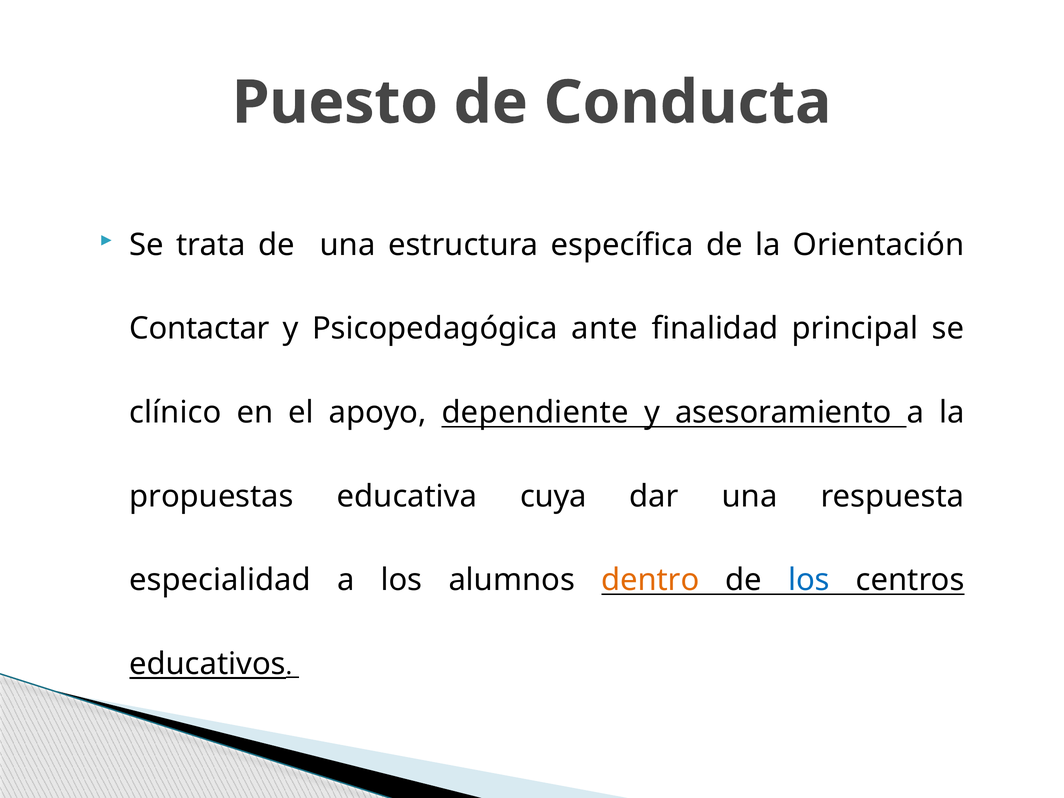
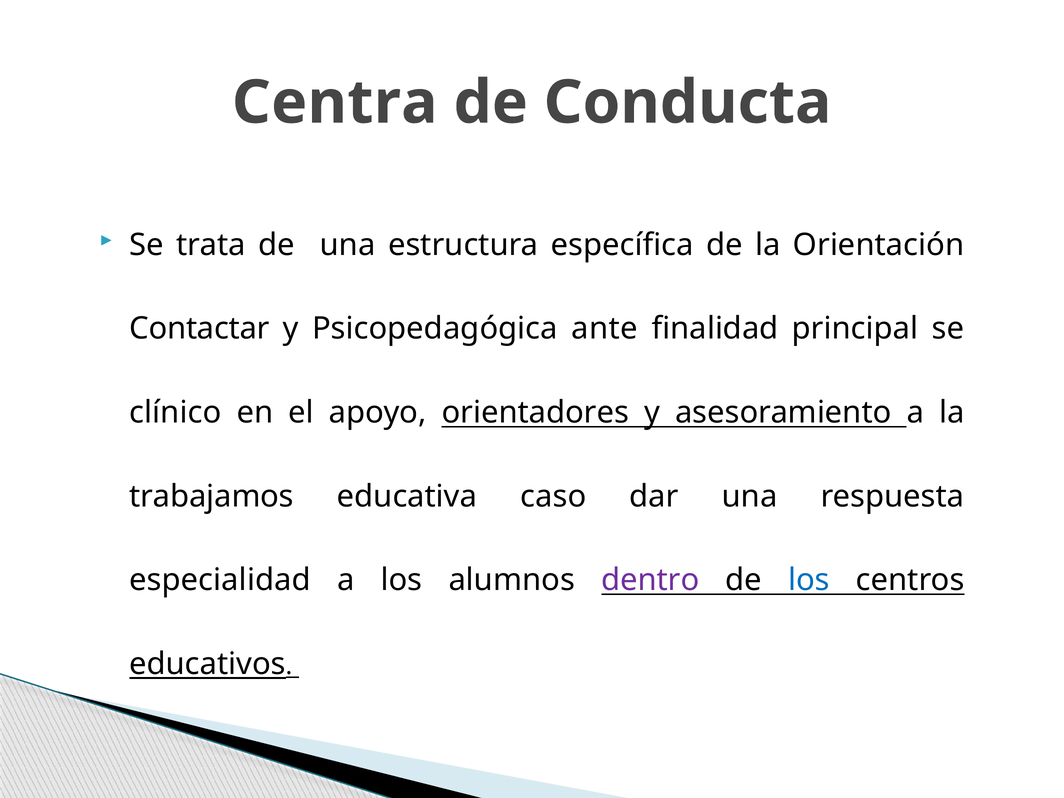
Puesto: Puesto -> Centra (335, 103)
dependiente: dependiente -> orientadores (535, 413)
propuestas: propuestas -> trabajamos (212, 496)
cuya: cuya -> caso (553, 496)
dentro colour: orange -> purple (650, 580)
